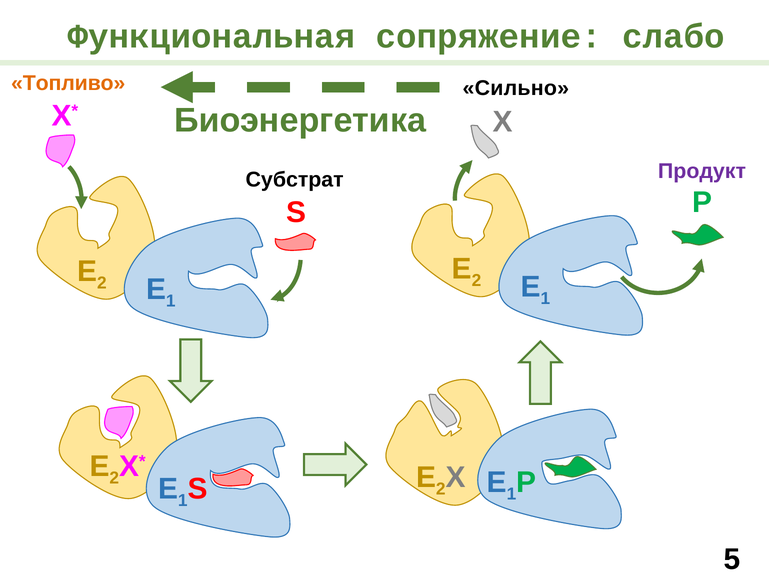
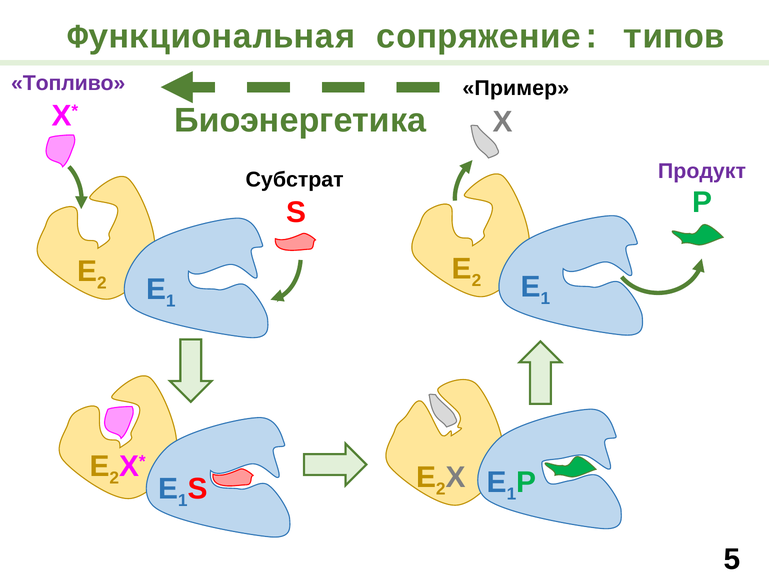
слабо: слабо -> типов (674, 36)
Топливо colour: orange -> purple (68, 83)
Сильно: Сильно -> Пример (516, 88)
